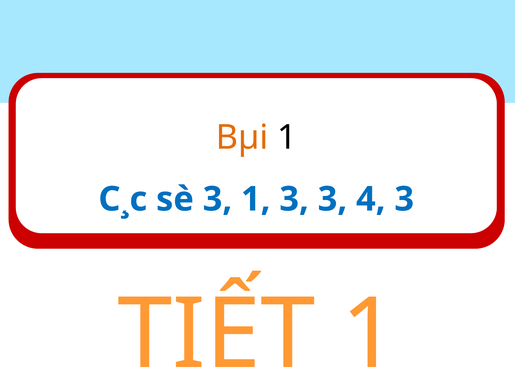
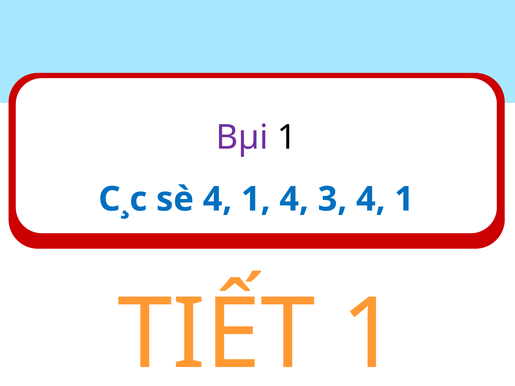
Bµi colour: orange -> purple (242, 138)
sè 3: 3 -> 4 (217, 199)
1 3: 3 -> 4 (294, 199)
3 4 3: 3 -> 1 (404, 199)
